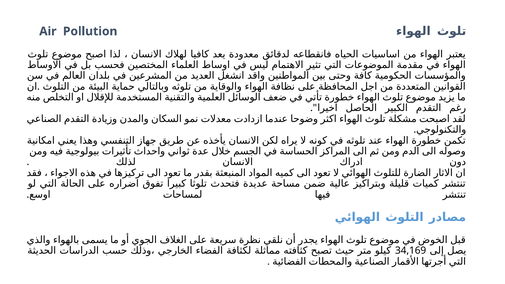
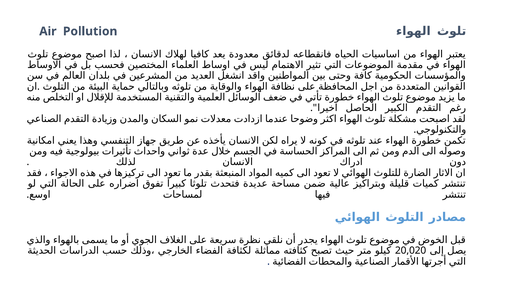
34,169: 34,169 -> 20,020 (411, 251)
